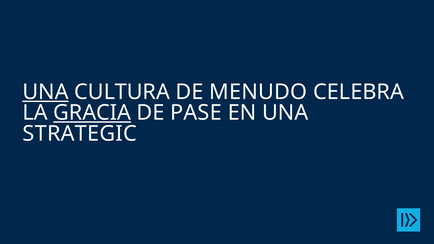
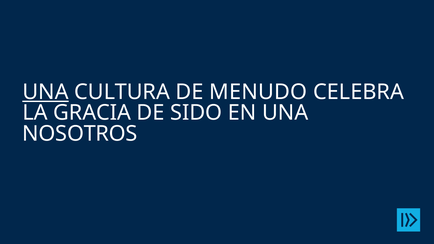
GRACIA underline: present -> none (92, 113)
PASE: PASE -> SIDO (196, 113)
STRATEGIC: STRATEGIC -> NOSOTROS (80, 134)
